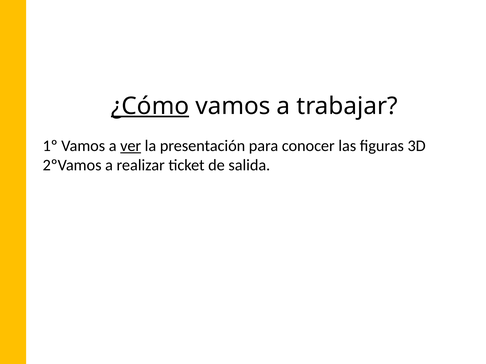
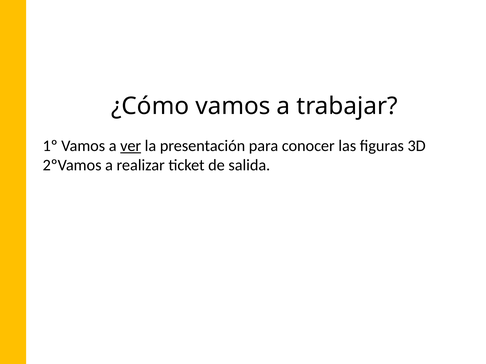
¿Cómo underline: present -> none (150, 106)
